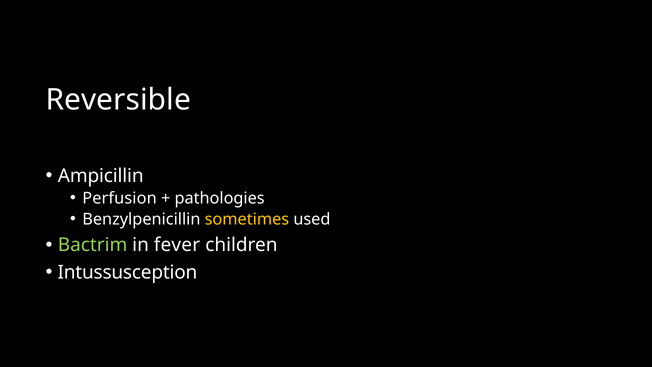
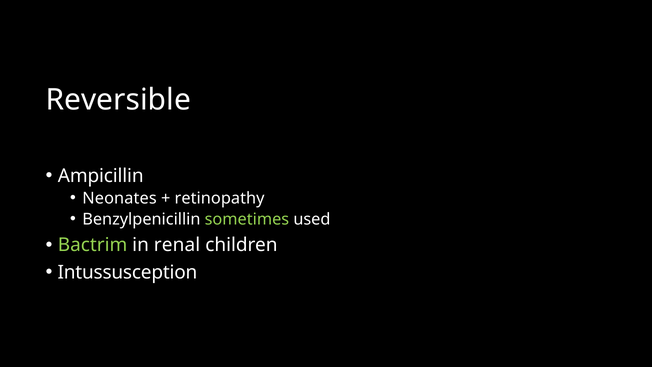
Perfusion: Perfusion -> Neonates (120, 198)
pathologies: pathologies -> retinopathy (220, 198)
sometimes colour: yellow -> light green (247, 219)
fever: fever -> renal (177, 245)
